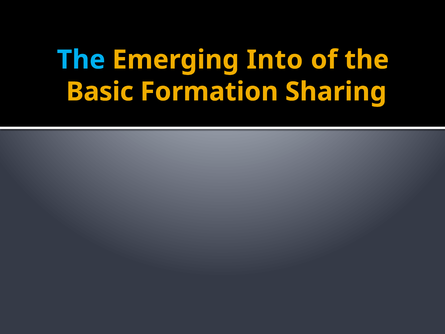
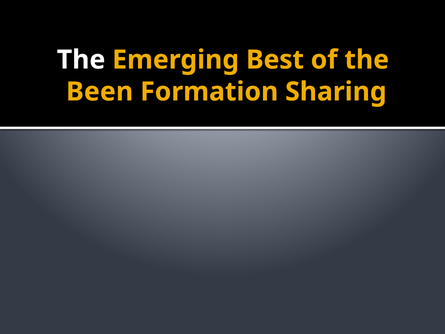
The colour: light blue -> white (81, 60)
Into: Into -> Best (275, 60)
Basic: Basic -> Been (100, 92)
